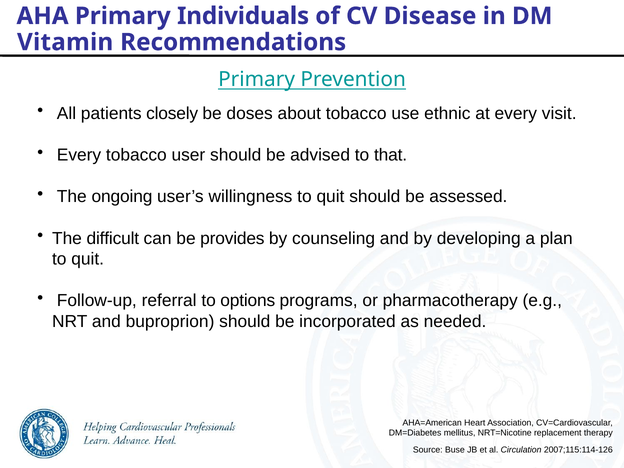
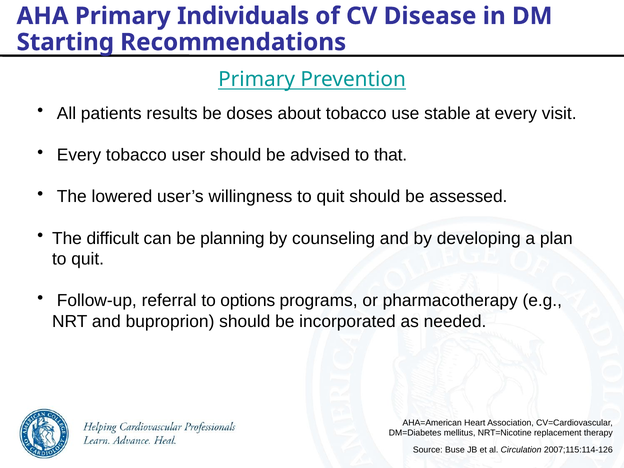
Vitamin: Vitamin -> Starting (65, 42)
closely: closely -> results (172, 113)
ethnic: ethnic -> stable (447, 113)
ongoing: ongoing -> lowered (122, 197)
provides: provides -> planning (232, 238)
